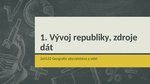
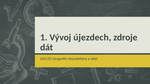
republiky: republiky -> újezdech (92, 37)
